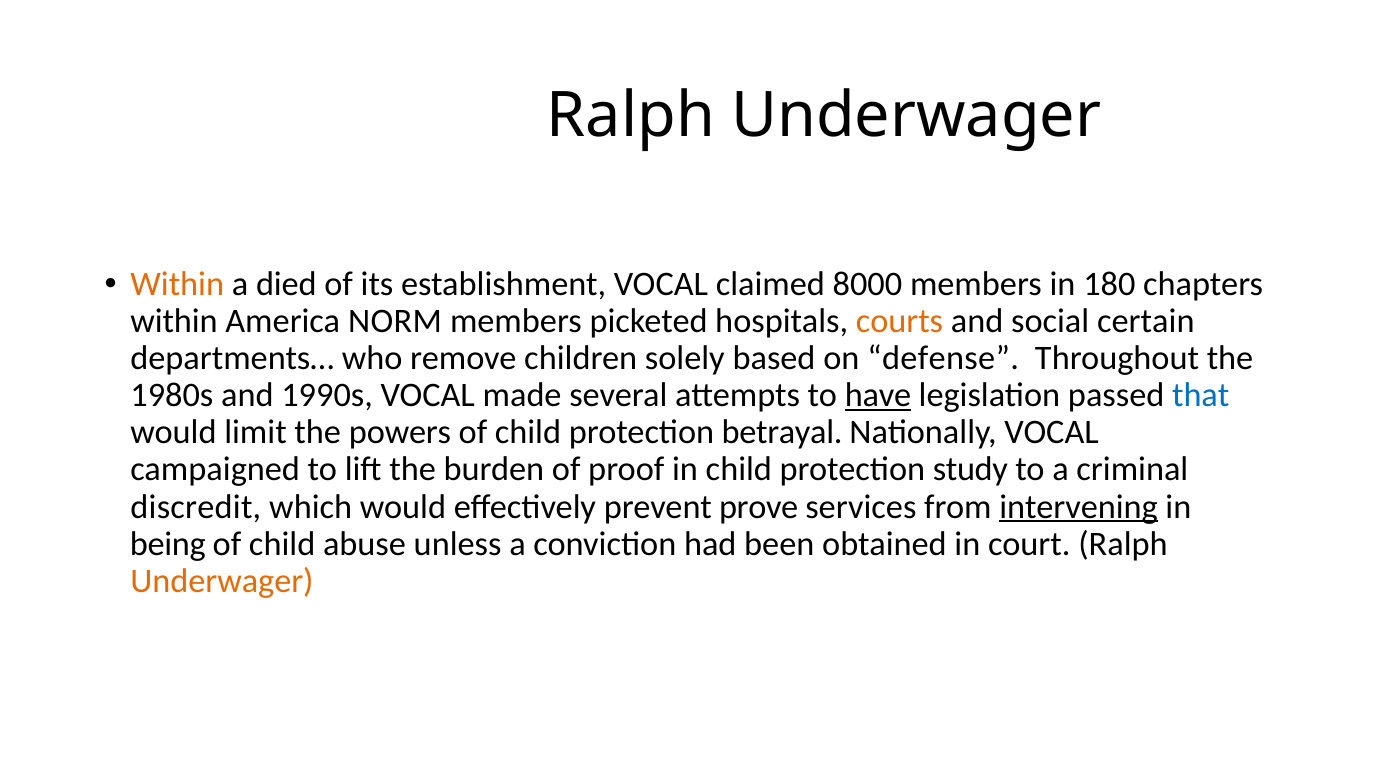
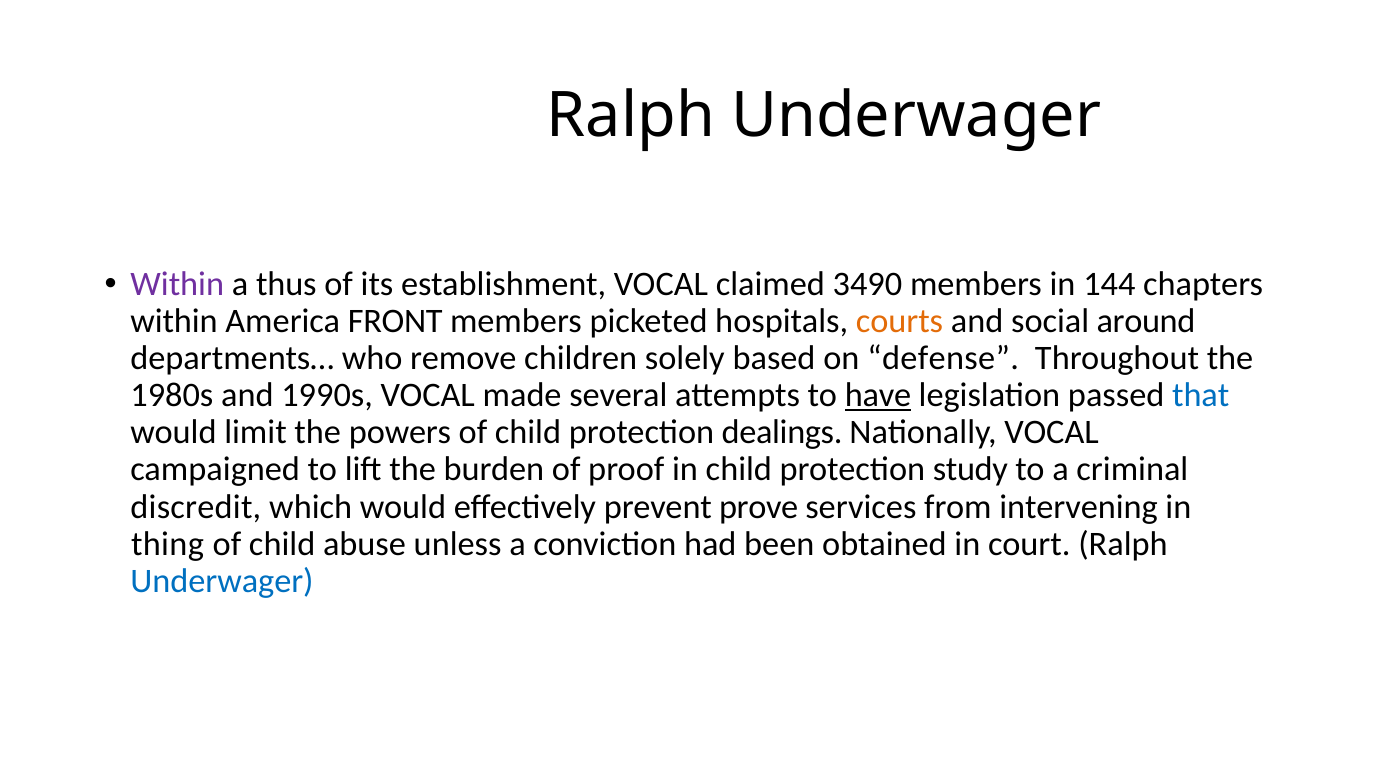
Within colour: orange -> purple (177, 285)
died: died -> thus (286, 285)
8000: 8000 -> 3490 (867, 285)
180: 180 -> 144 (1109, 285)
NORM: NORM -> FRONT (395, 322)
certain: certain -> around (1146, 322)
betrayal: betrayal -> dealings (782, 433)
intervening underline: present -> none (1078, 507)
being: being -> thing (168, 544)
Underwager colour: orange -> blue (222, 581)
